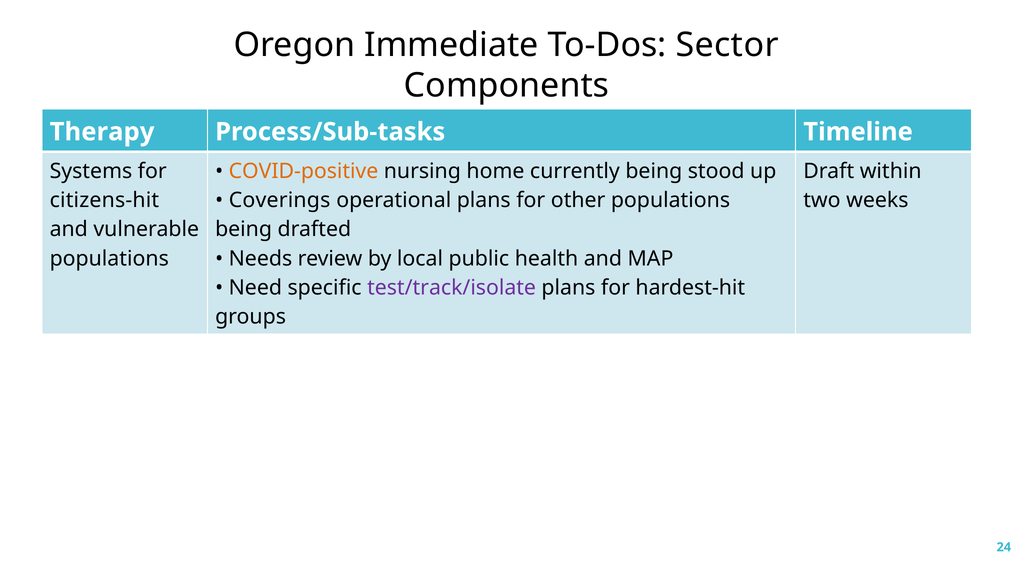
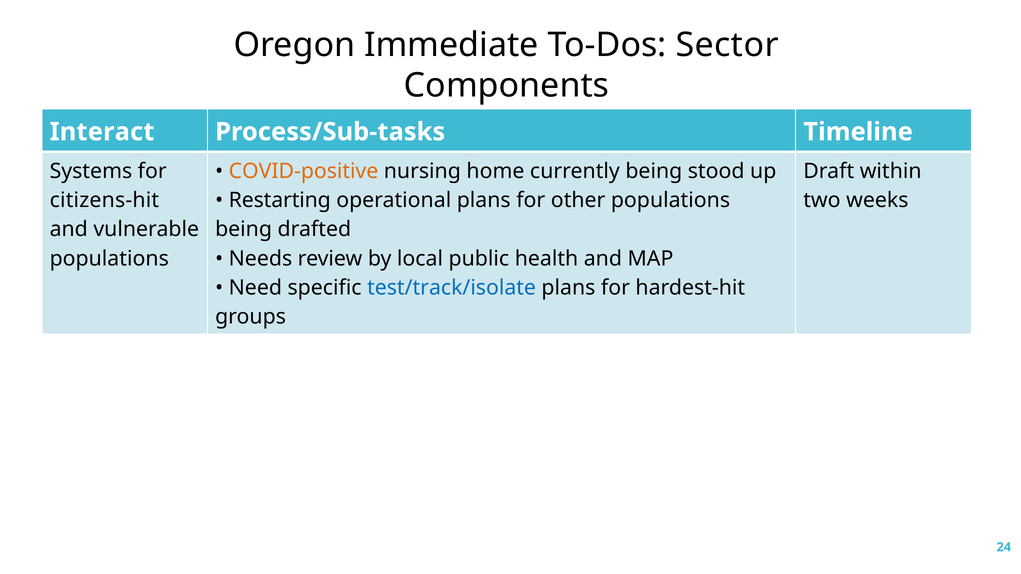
Therapy: Therapy -> Interact (102, 132)
Coverings: Coverings -> Restarting (280, 201)
test/track/isolate colour: purple -> blue (452, 288)
